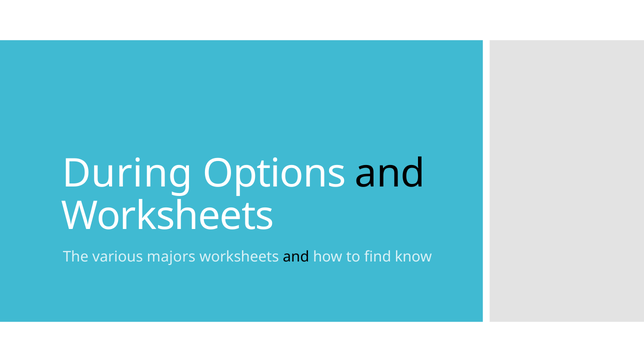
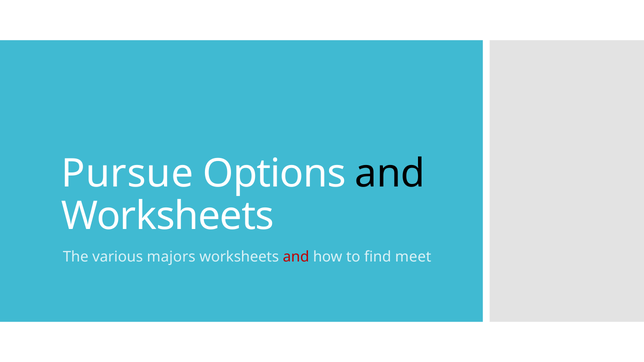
During: During -> Pursue (127, 174)
and colour: black -> red (296, 257)
know: know -> meet (413, 257)
